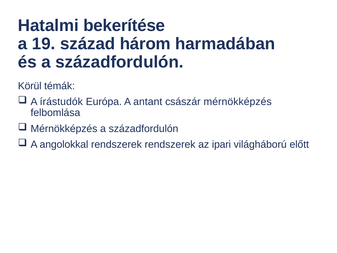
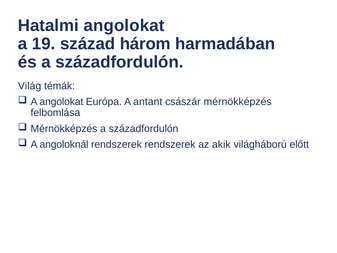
Hatalmi bekerítése: bekerítése -> angolokat (124, 26)
Körül: Körül -> Világ (30, 86)
A írástudók: írástudók -> angolokat (61, 102)
angolokkal: angolokkal -> angoloknál (64, 144)
ipari: ipari -> akik (221, 144)
